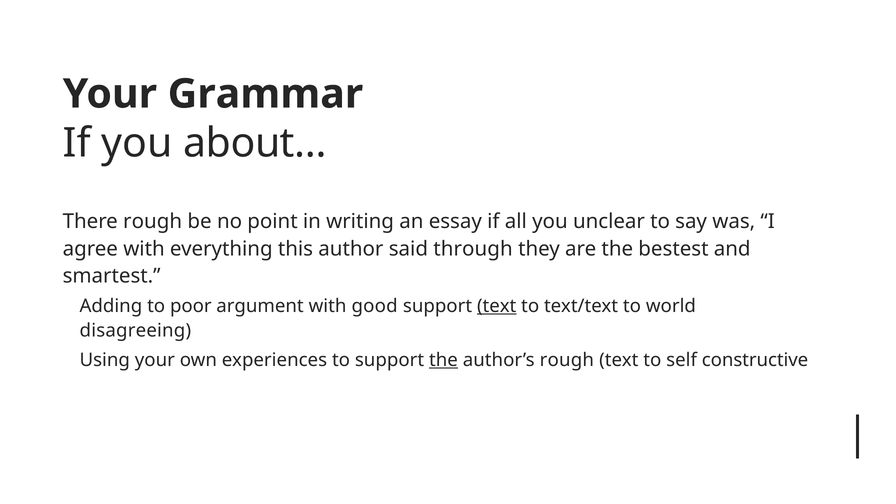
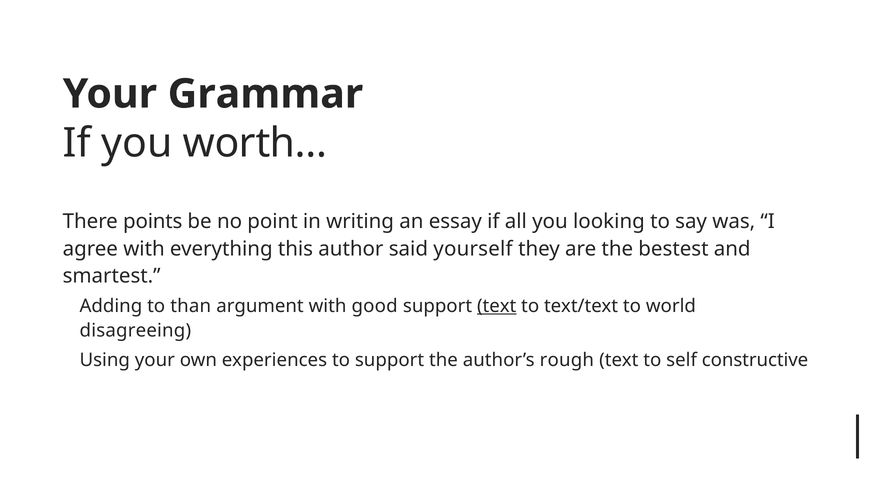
about…: about… -> worth… (255, 143)
There rough: rough -> points (153, 222)
unclear: unclear -> looking (609, 222)
through: through -> yourself (473, 249)
poor: poor -> than (191, 306)
the underline: present -> none (443, 360)
